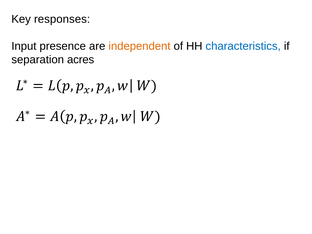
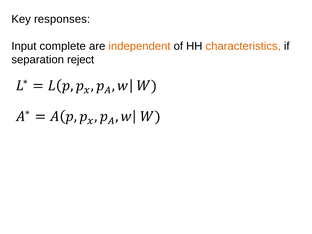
presence: presence -> complete (63, 46)
characteristics colour: blue -> orange (243, 46)
acres: acres -> reject (81, 60)
